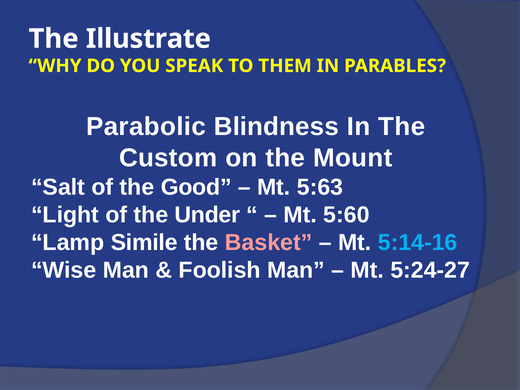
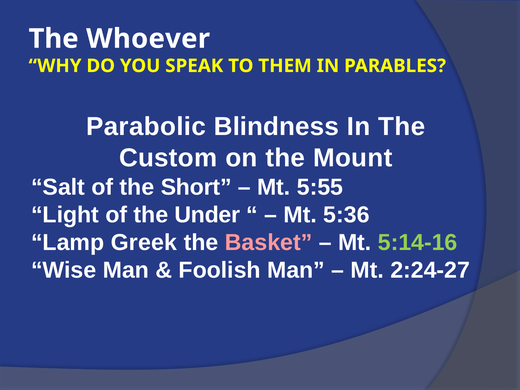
Illustrate: Illustrate -> Whoever (148, 39)
Good: Good -> Short (196, 187)
5:63: 5:63 -> 5:55 (320, 187)
5:60: 5:60 -> 5:36 (346, 215)
Simile: Simile -> Greek (144, 243)
5:14-16 colour: light blue -> light green (418, 243)
5:24-27: 5:24-27 -> 2:24-27 (430, 270)
